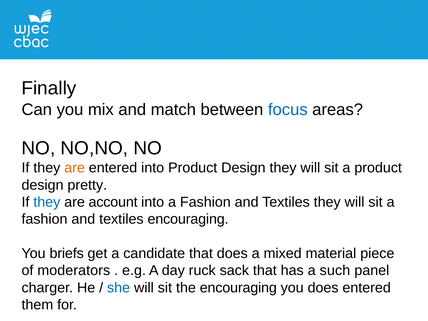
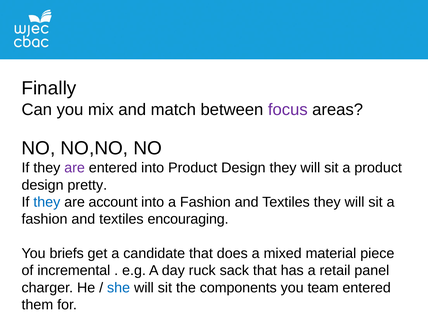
focus colour: blue -> purple (288, 110)
are colour: orange -> purple (75, 168)
moderators: moderators -> incremental (74, 271)
such: such -> retail (335, 271)
the encouraging: encouraging -> components (238, 288)
you does: does -> team (323, 288)
